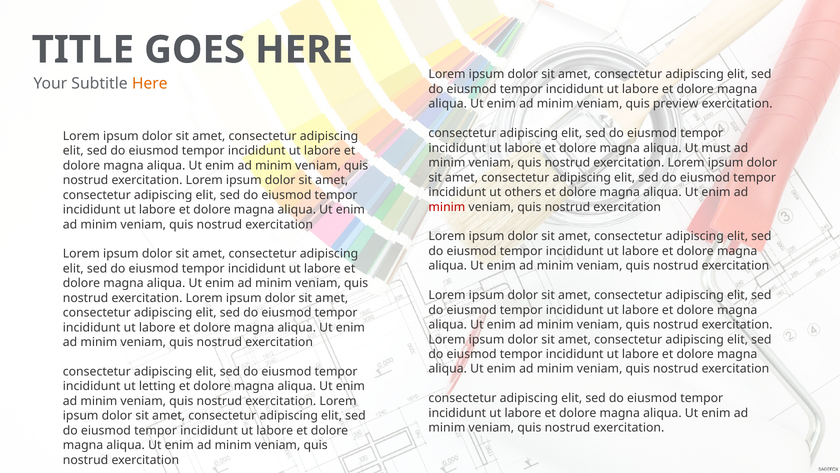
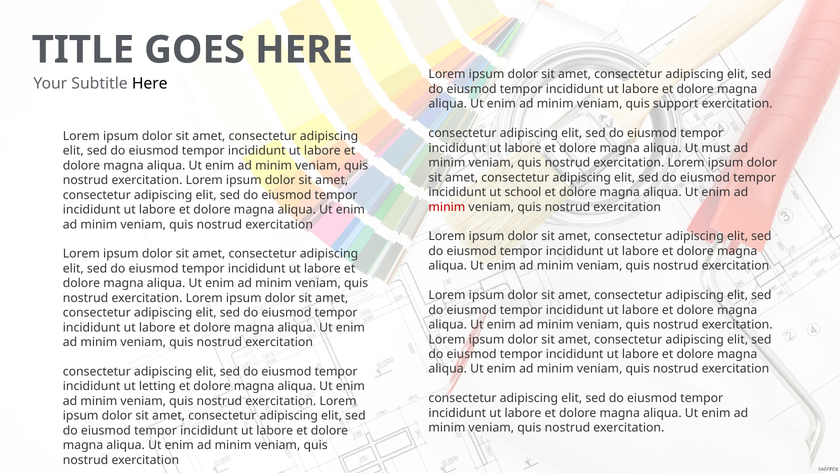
Here colour: orange -> black (150, 83)
preview: preview -> support (676, 104)
others: others -> school (523, 192)
